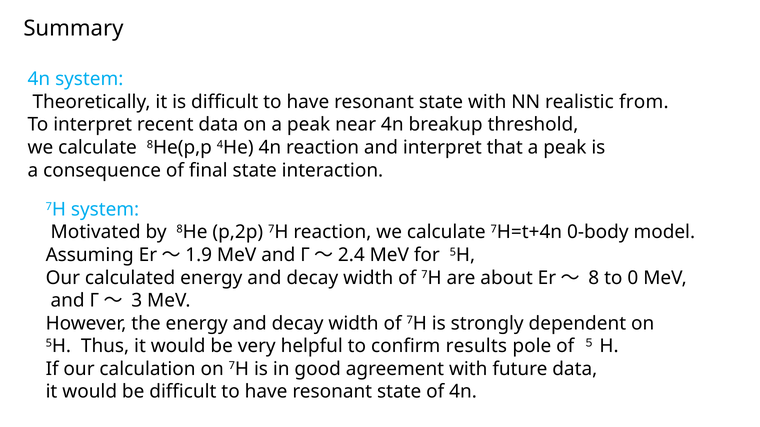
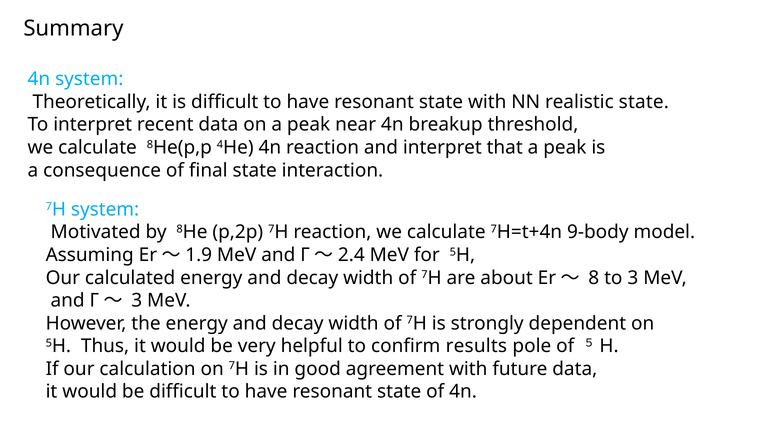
realistic from: from -> state (644, 102)
0-body: 0-body -> 9-body (598, 232)
to 0: 0 -> 3 (633, 278)
